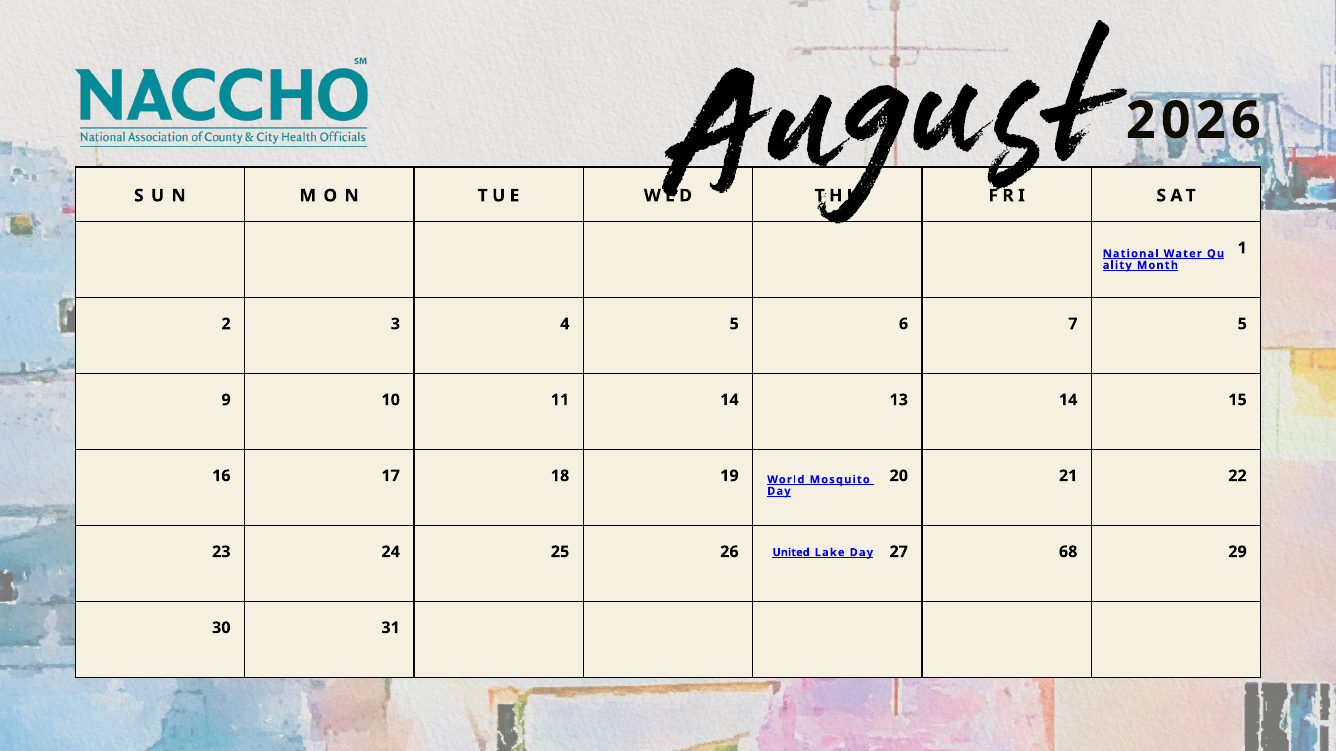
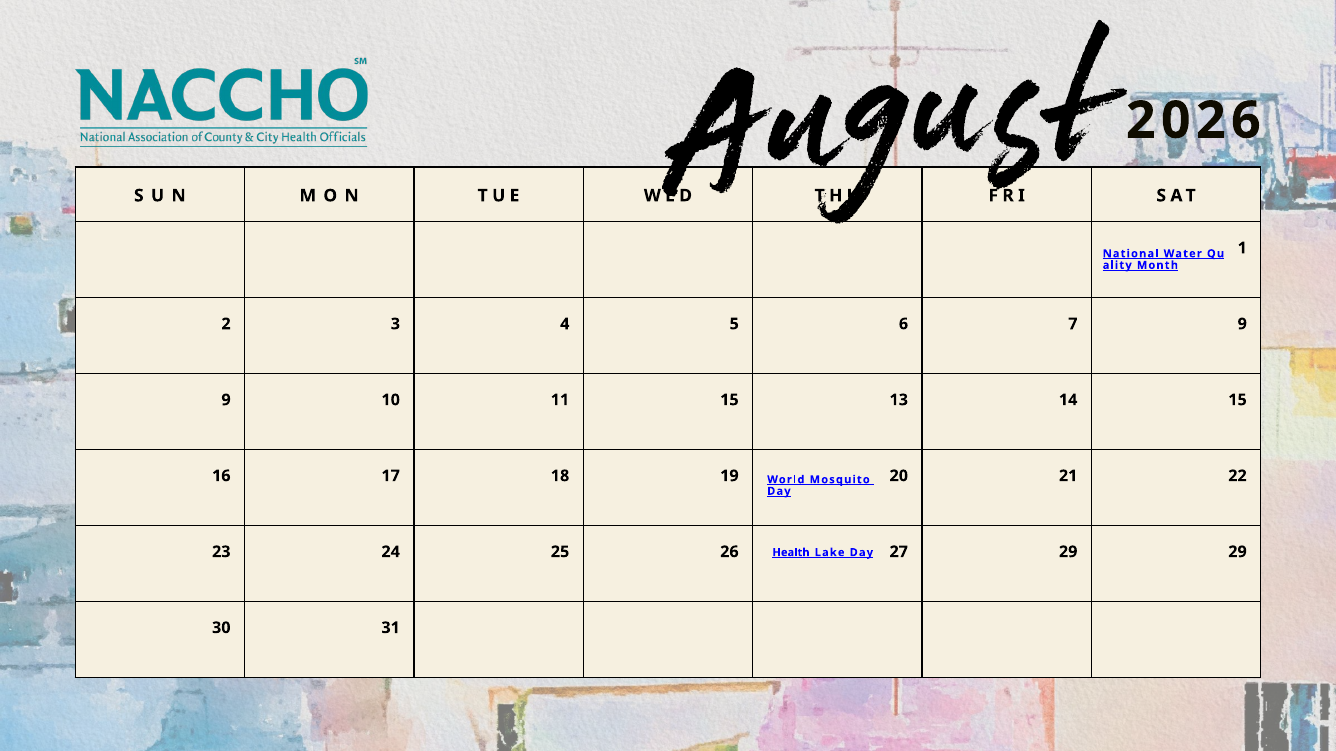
7 5: 5 -> 9 (1242, 324)
11 14: 14 -> 15 (729, 400)
27 68: 68 -> 29 (1068, 552)
United: United -> Health (791, 553)
